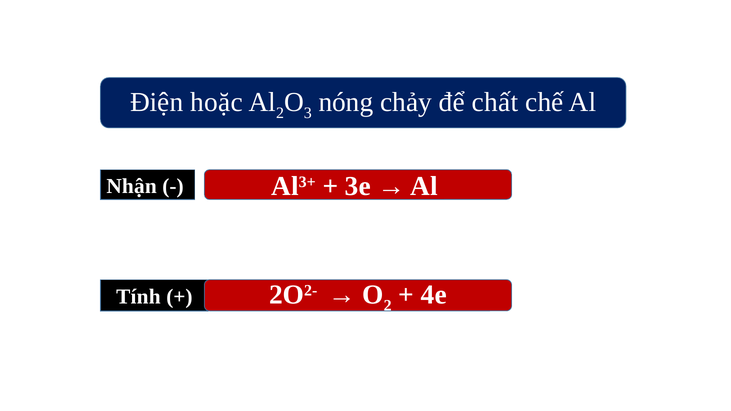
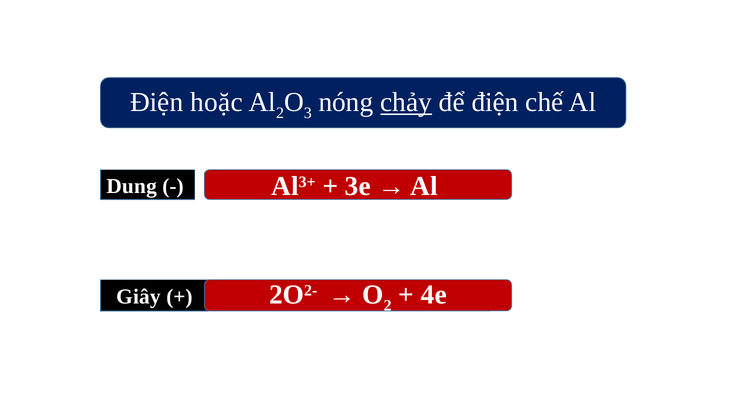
chảy underline: none -> present (406, 102)
để chất: chất -> điện (495, 102)
Nhận: Nhận -> Dung (132, 186)
Tính: Tính -> Giây (138, 297)
